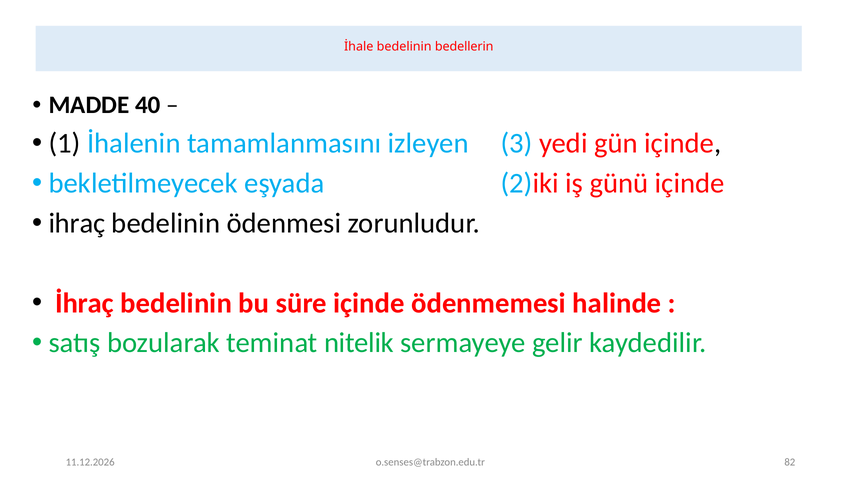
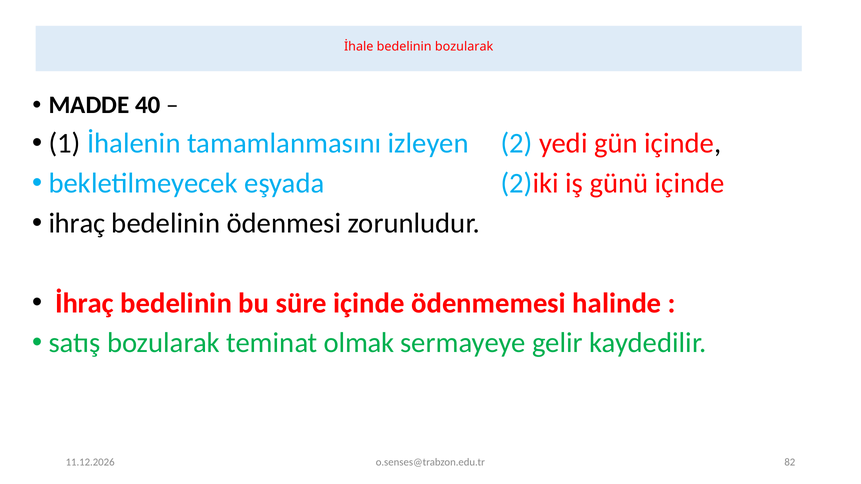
bedelinin bedellerin: bedellerin -> bozularak (464, 47)
3: 3 -> 2 (517, 143)
nitelik: nitelik -> olmak (359, 343)
